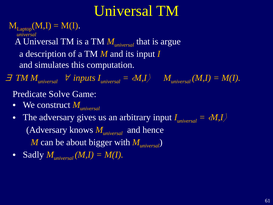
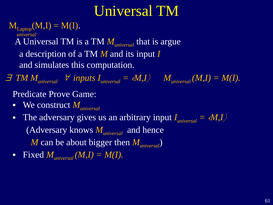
Solve: Solve -> Prove (59, 94)
with: with -> then (122, 142)
Sadly: Sadly -> Fixed (33, 154)
